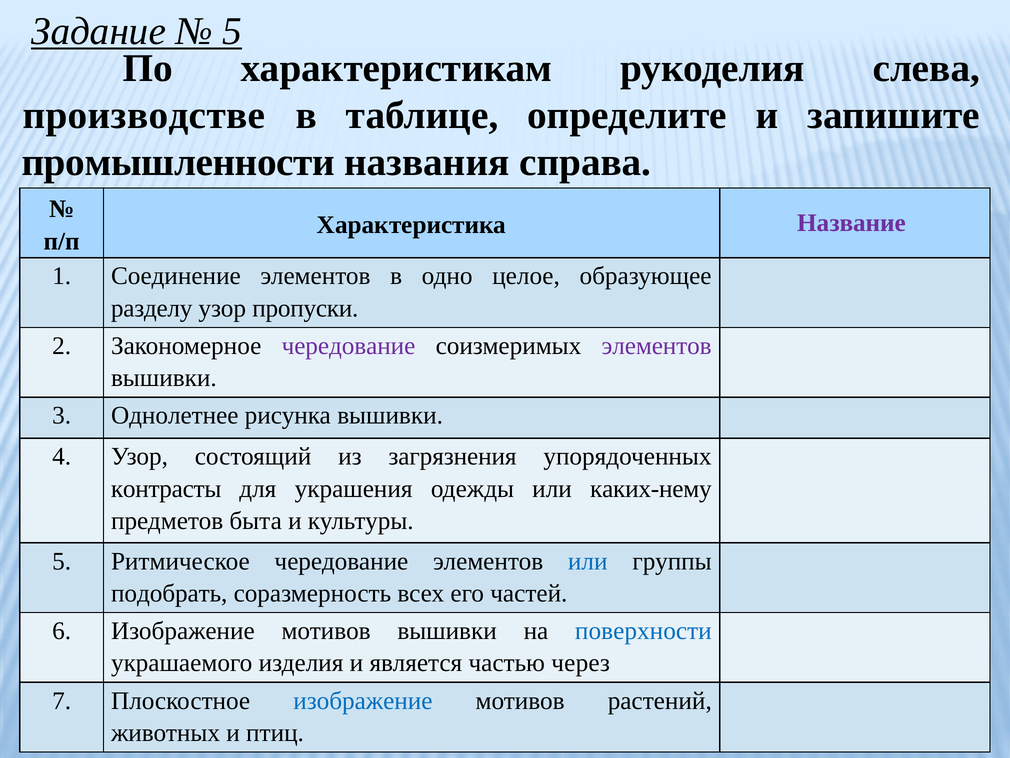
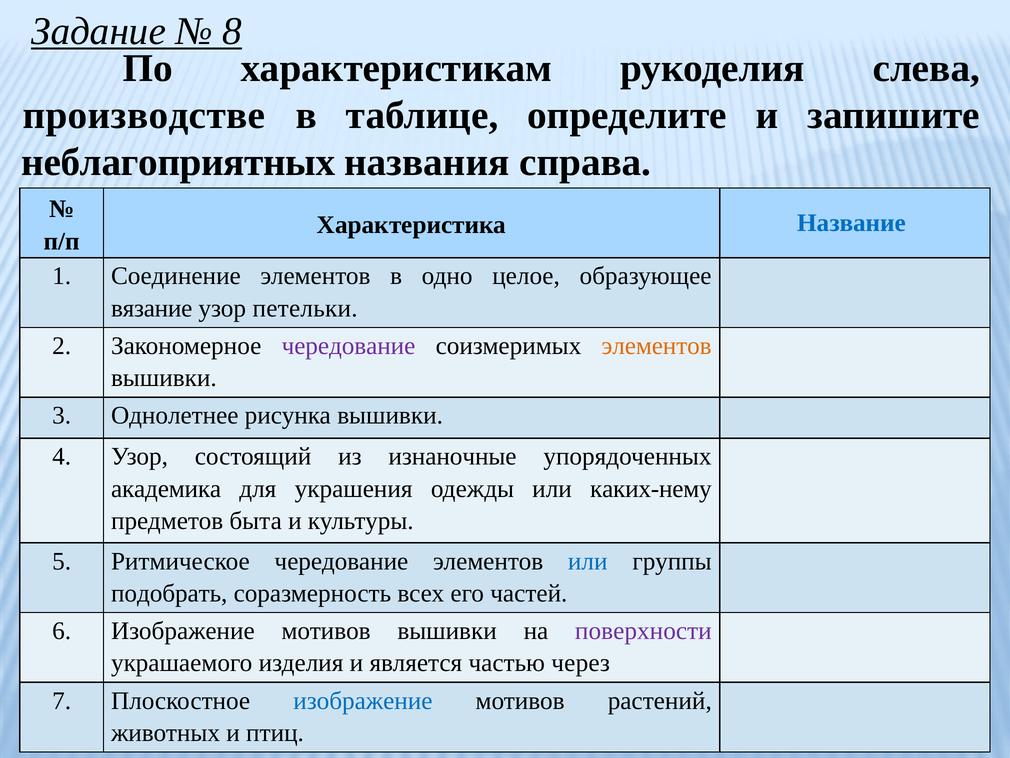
5: 5 -> 8 (232, 31)
промышленности: промышленности -> неблагоприятных (178, 162)
Название colour: purple -> blue (852, 223)
разделу: разделу -> вязание (152, 308)
пропуски: пропуски -> петельки (305, 308)
элементов colour: purple -> orange (657, 346)
загрязнения: загрязнения -> изнаночные (453, 456)
контрасты: контрасты -> академика (166, 488)
поверхности colour: blue -> purple (643, 631)
